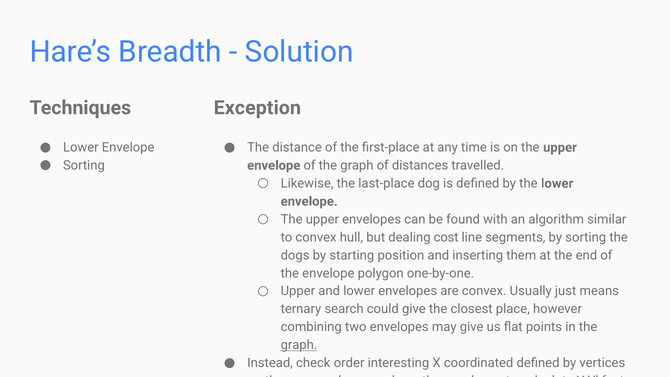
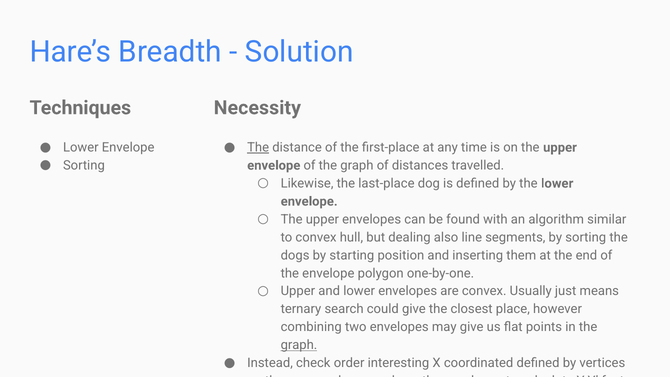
Exception: Exception -> Necessity (257, 108)
The underline: none -> present (258, 147)
cost: cost -> also (446, 237)
